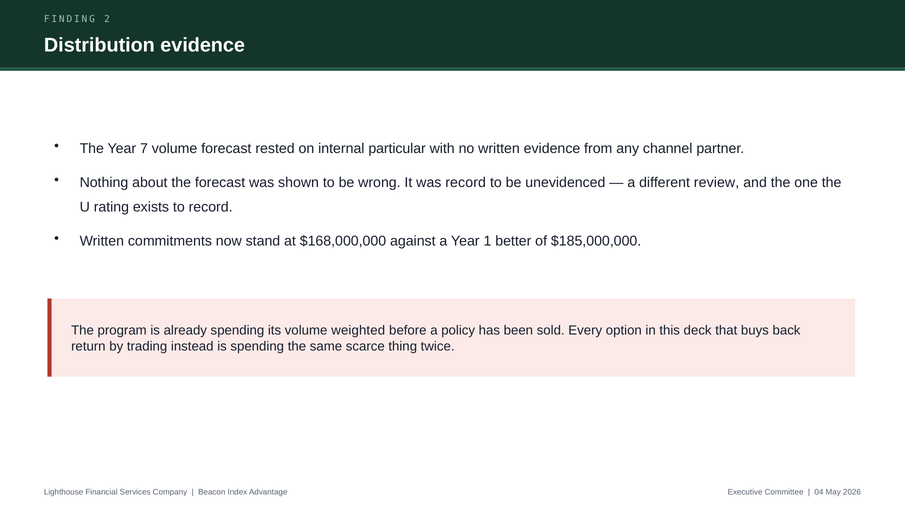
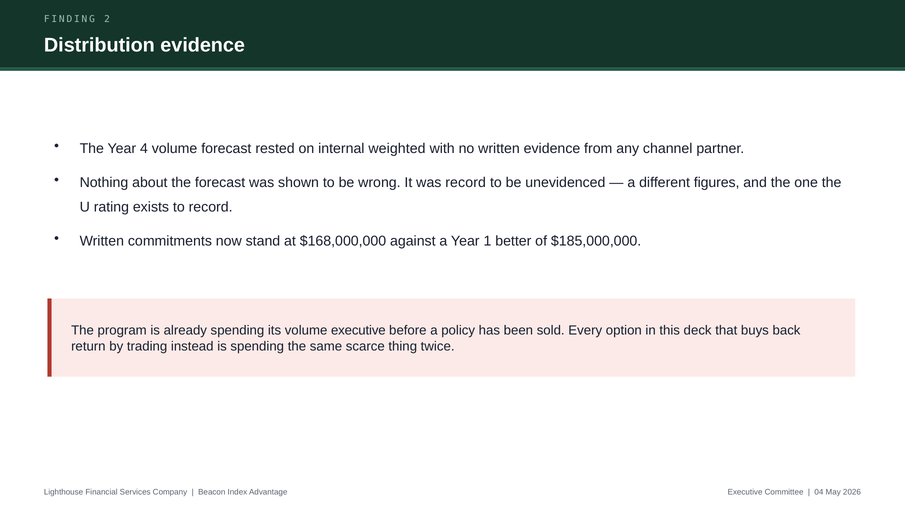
7: 7 -> 4 (144, 149)
particular: particular -> weighted (397, 149)
review: review -> figures (717, 183)
volume weighted: weighted -> executive (358, 331)
